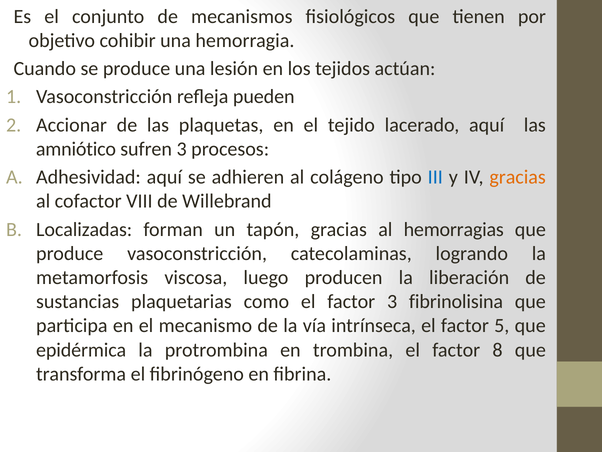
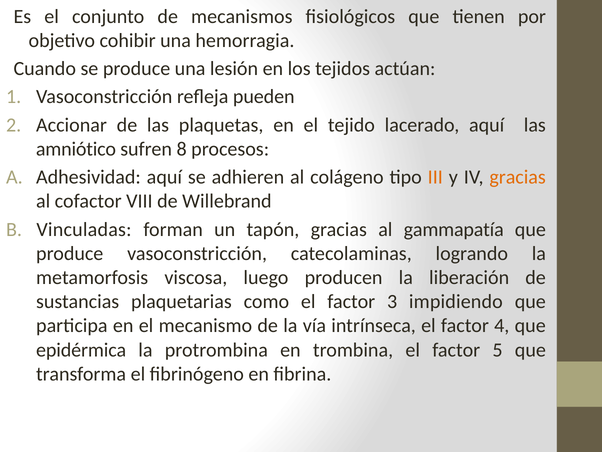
sufren 3: 3 -> 8 (182, 149)
III colour: blue -> orange (435, 177)
Localizadas: Localizadas -> Vinculadas (84, 229)
hemorragias: hemorragias -> gammapatía (454, 229)
fibrinolisina: fibrinolisina -> impidiendo (456, 301)
5: 5 -> 4 (502, 325)
8: 8 -> 5 (498, 350)
